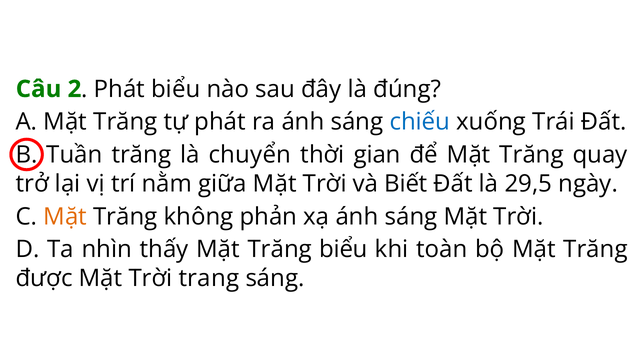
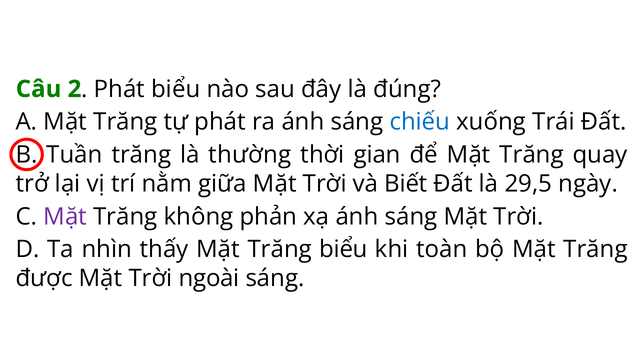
chuyển: chuyển -> thường (250, 155)
Mặt colour: orange -> purple (65, 217)
trang: trang -> ngoài (209, 279)
